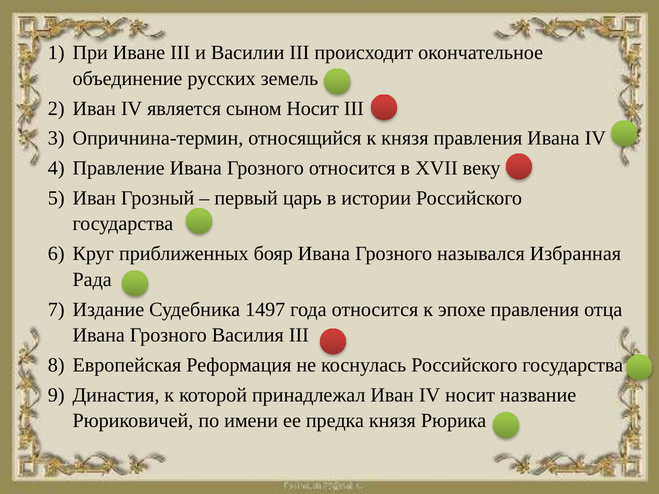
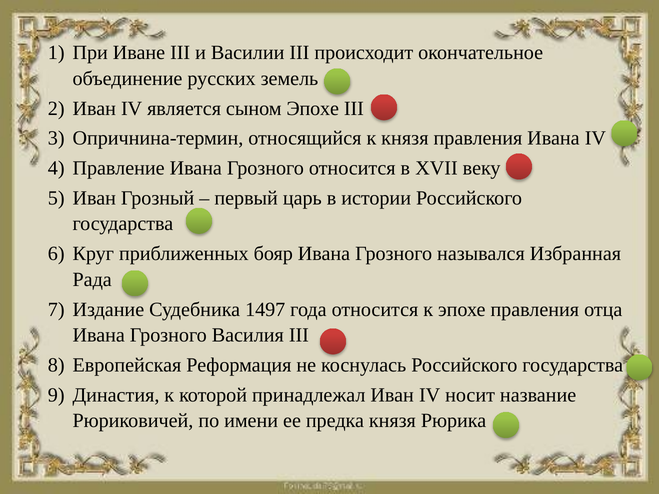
сыном Носит: Носит -> Эпохе (313, 109)
